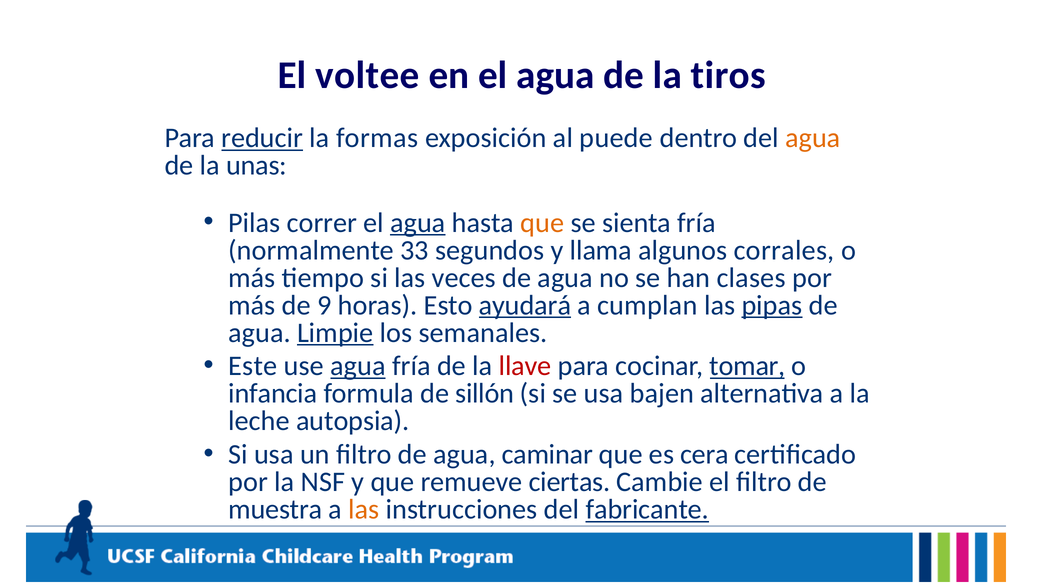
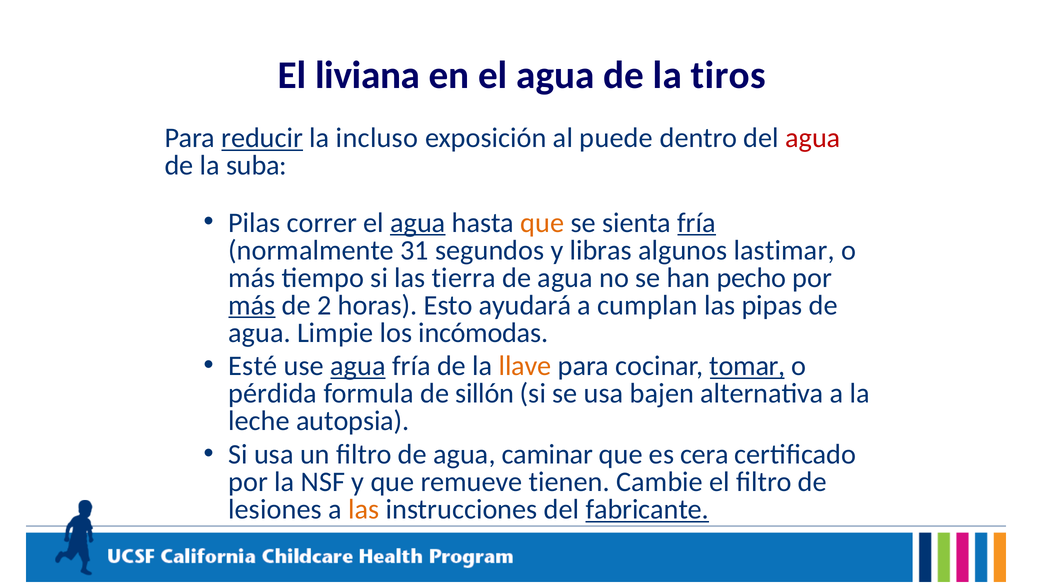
voltee: voltee -> liviana (368, 75)
formas: formas -> incluso (377, 138)
agua colour: orange -> red (813, 138)
unas: unas -> suba (257, 166)
fría underline: none -> present (697, 223)
33: 33 -> 31 (414, 250)
llama: llama -> libras (601, 250)
corrales: corrales -> lastimar (784, 250)
veces: veces -> tierra (464, 278)
clases: clases -> pecho (751, 278)
más underline: none -> present (252, 305)
9: 9 -> 2 (324, 305)
ayudará underline: present -> none (525, 305)
pipas underline: present -> none (772, 305)
Limpie underline: present -> none (335, 333)
semanales: semanales -> incómodas (483, 333)
Este: Este -> Esté (253, 366)
llave colour: red -> orange (525, 366)
infancia: infancia -> pérdida (273, 393)
ciertas: ciertas -> tienen (569, 482)
muestra: muestra -> lesiones (275, 509)
